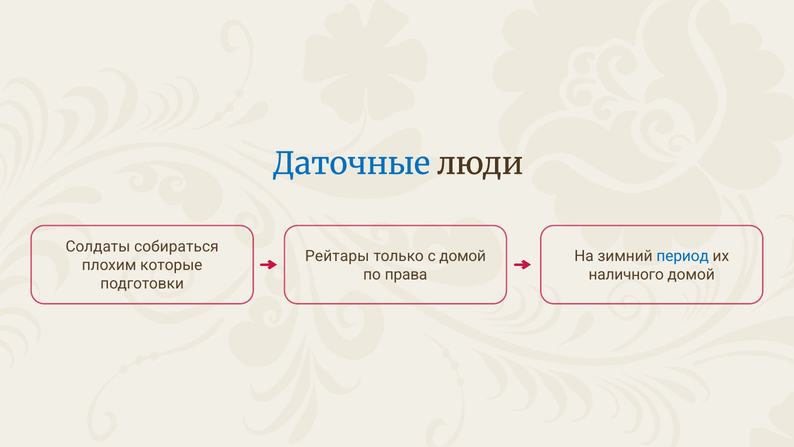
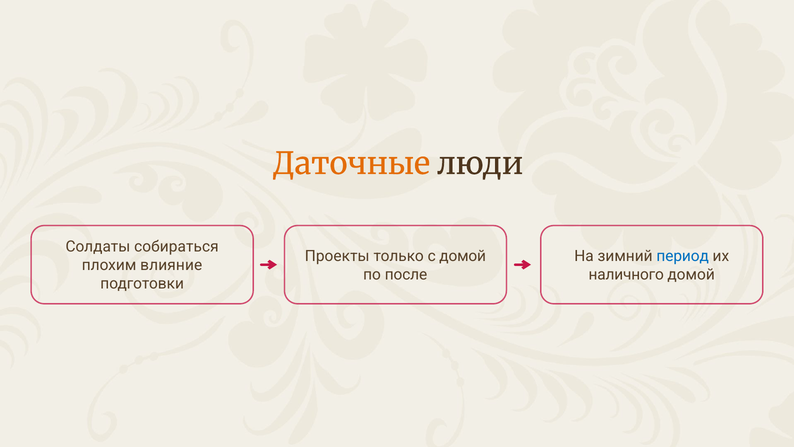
Даточные colour: blue -> orange (351, 164)
Рейтары: Рейтары -> Проекты (337, 256)
которые: которые -> влияние (171, 265)
права: права -> после (406, 274)
